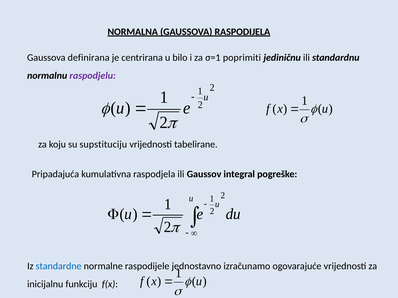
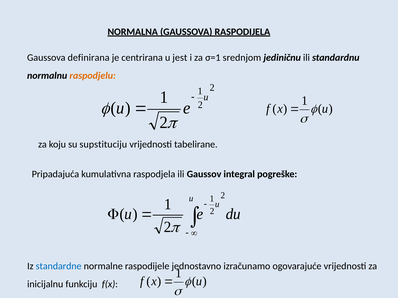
bilo: bilo -> jest (180, 58)
poprimiti: poprimiti -> srednjom (242, 58)
raspodjelu colour: purple -> orange (93, 76)
